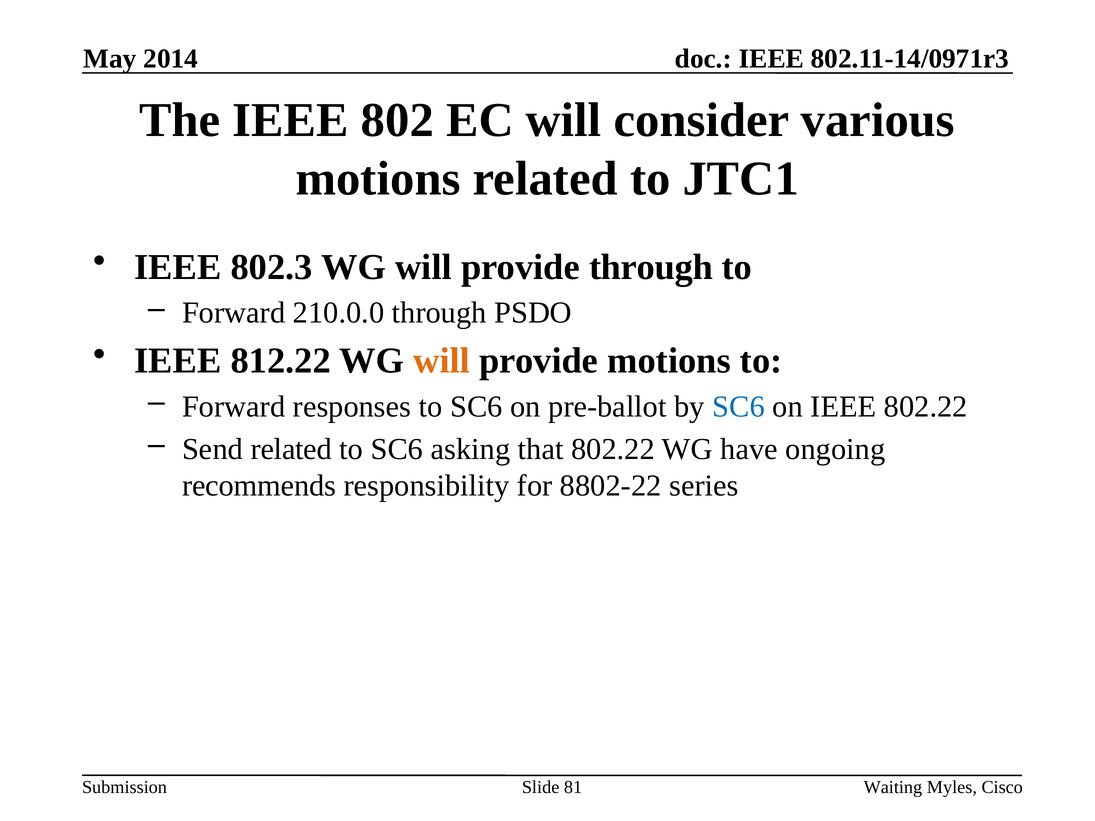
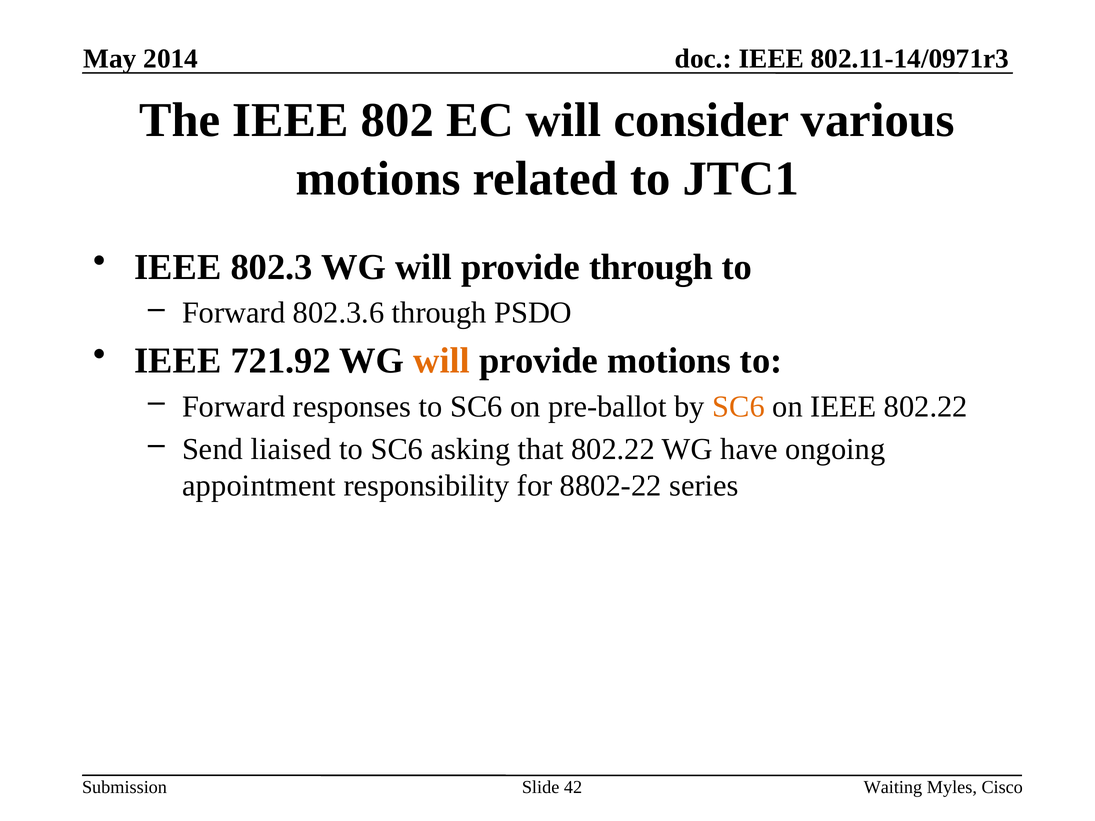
210.0.0: 210.0.0 -> 802.3.6 (339, 313)
812.22: 812.22 -> 721.92 (281, 361)
SC6 colour: blue -> orange (739, 407)
Send related: related -> liaised (291, 449)
recommends: recommends -> appointment (259, 486)
81: 81 -> 42 (573, 788)
